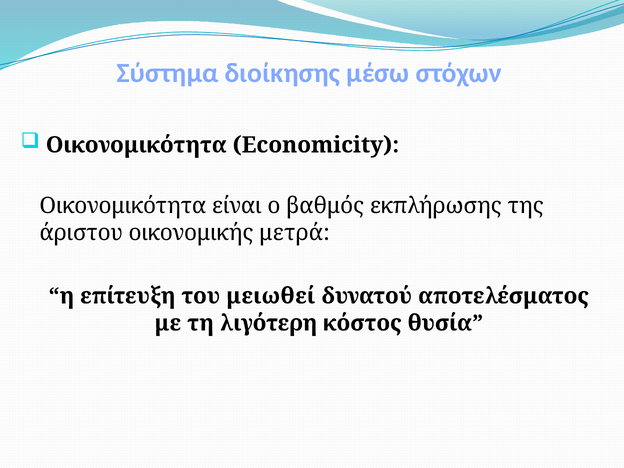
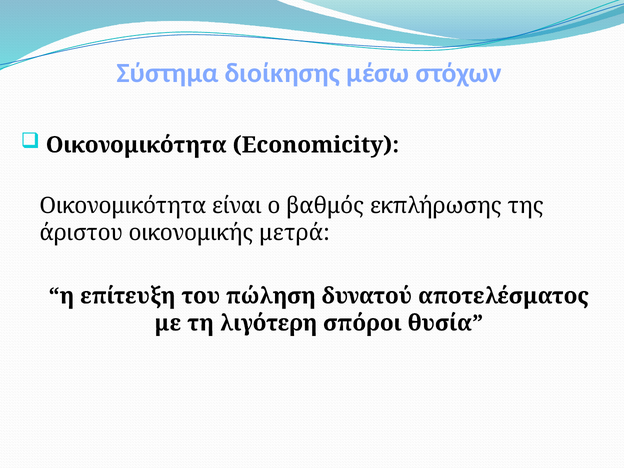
μειωθεί: μειωθεί -> πώληση (271, 296)
κόστος: κόστος -> σπόροι (362, 323)
